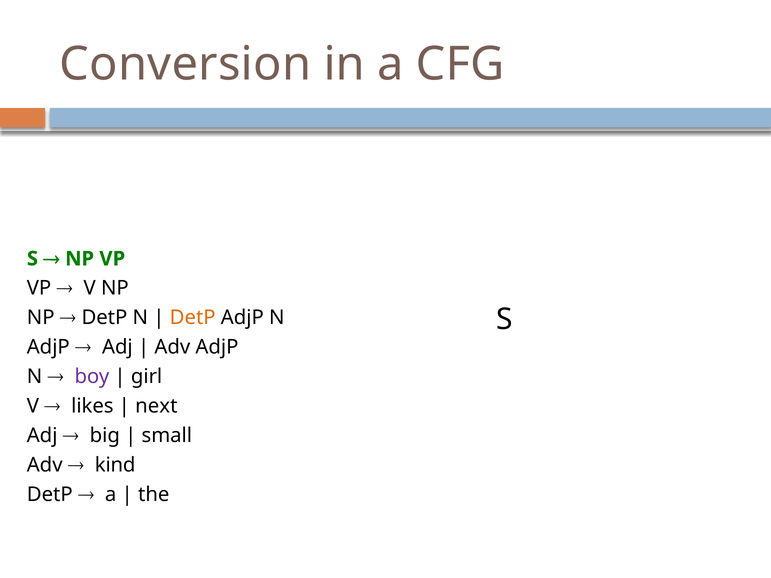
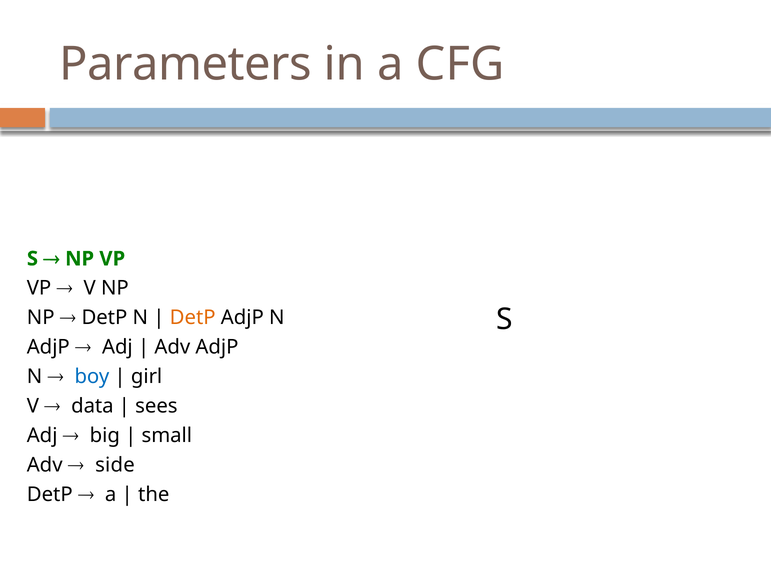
Conversion: Conversion -> Parameters (186, 64)
boy colour: purple -> blue (92, 377)
likes: likes -> data (92, 406)
next: next -> sees (156, 406)
kind: kind -> side (115, 465)
